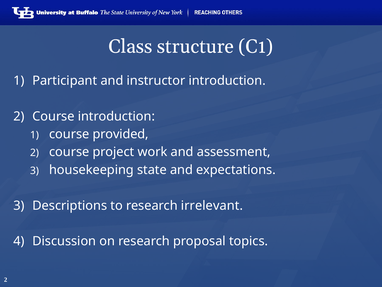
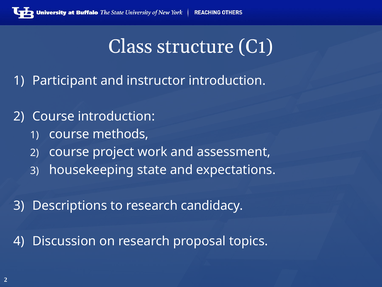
provided: provided -> methods (121, 134)
irrelevant: irrelevant -> candidacy (212, 205)
